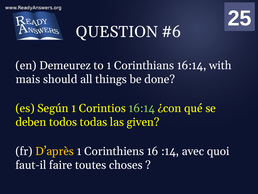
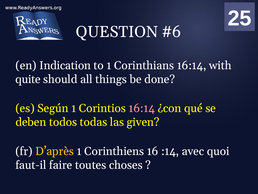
Demeurez: Demeurez -> Indication (65, 65)
mais: mais -> quite (28, 79)
16:14 colour: light green -> pink (142, 108)
